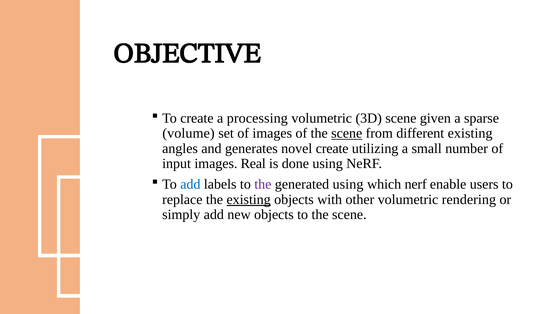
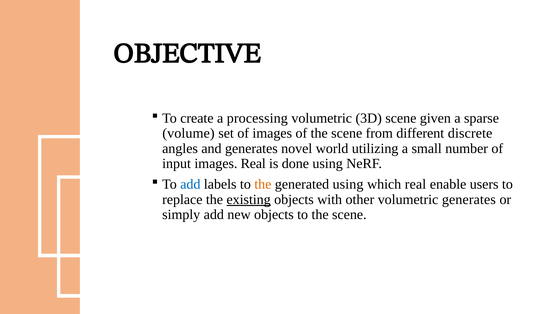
scene underline: present -> none (347, 134)
different existing: existing -> discrete (470, 134)
novel create: create -> world (332, 149)
the colour: purple -> orange (263, 185)
which nerf: nerf -> real (415, 185)
volumetric rendering: rendering -> generates (469, 200)
